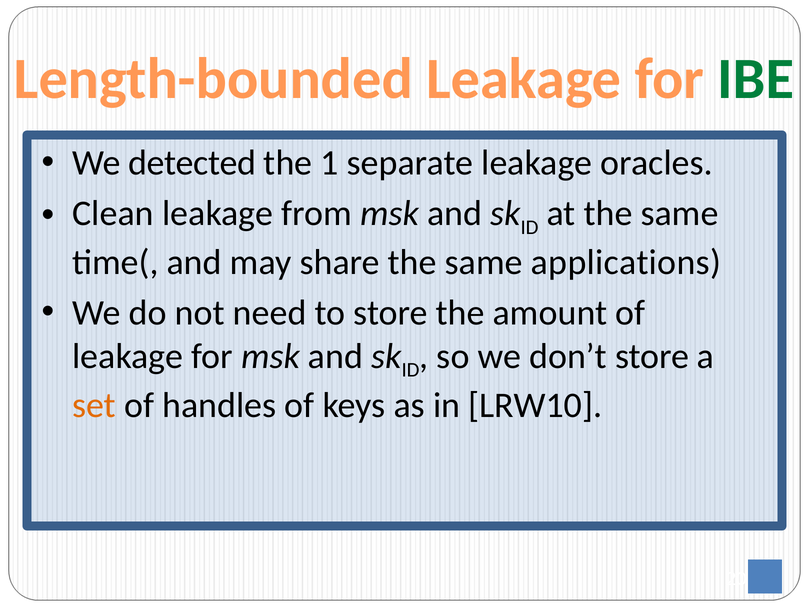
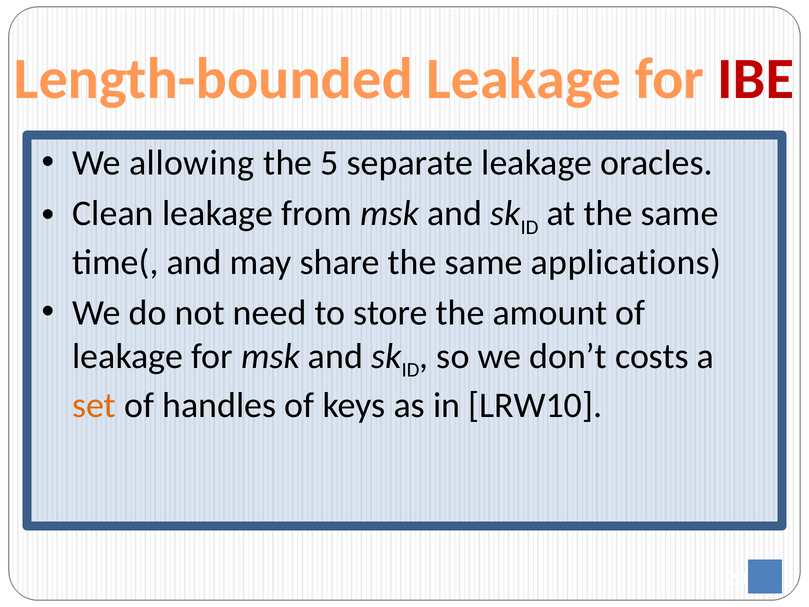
IBE colour: green -> red (756, 79)
detected: detected -> allowing (192, 163)
1: 1 -> 5 (329, 163)
don’t store: store -> costs (652, 356)
